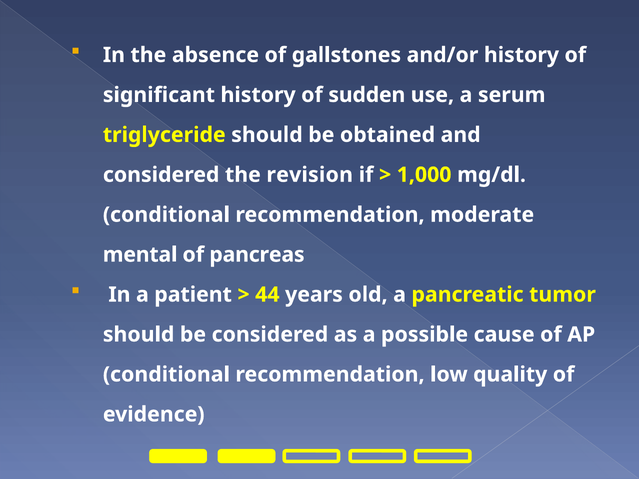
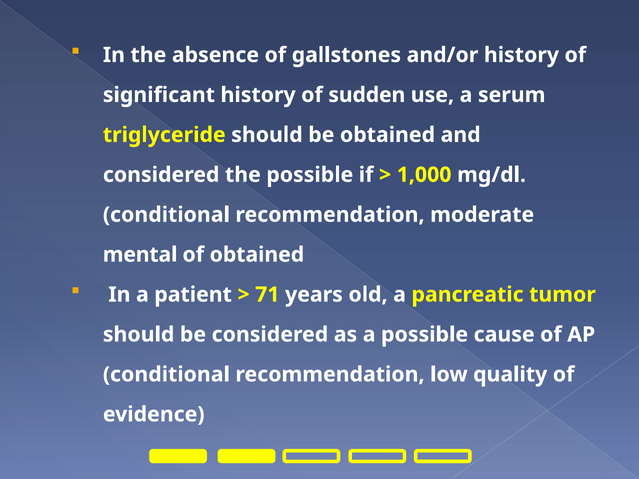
the revision: revision -> possible (310, 175)
of pancreas: pancreas -> obtained (257, 255)
44: 44 -> 71 (267, 295)
